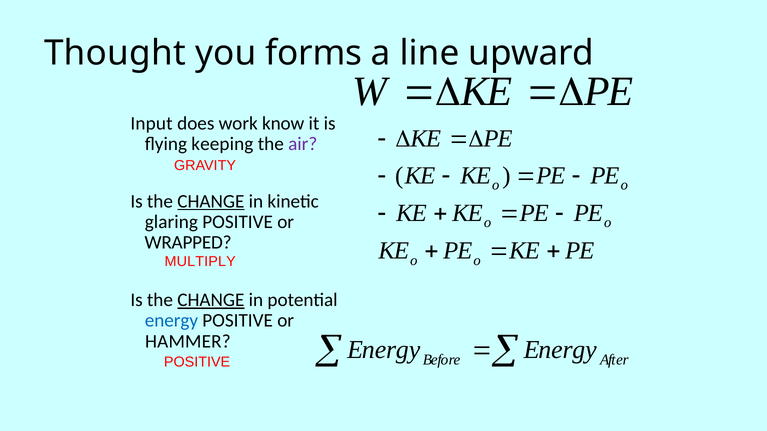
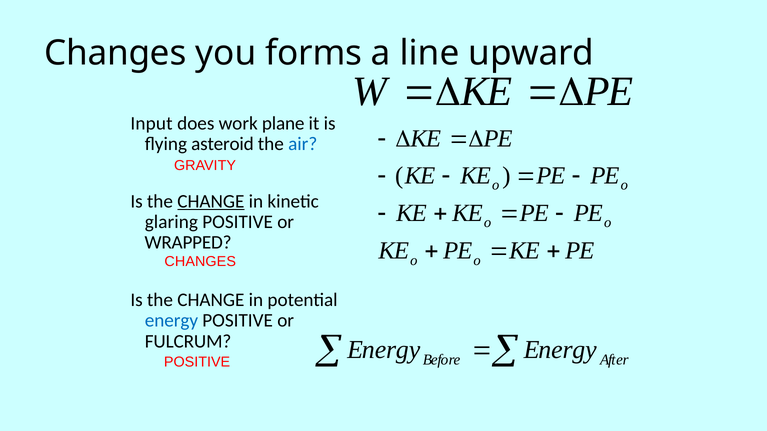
Thought: Thought -> Changes (115, 53)
know: know -> plane (283, 123)
keeping: keeping -> asteroid (222, 144)
air colour: purple -> blue (303, 144)
MULTIPLY: MULTIPLY -> CHANGES (200, 262)
CHANGE underline: present -> none (211, 300)
HAMMER: HAMMER -> FULCRUM (188, 342)
